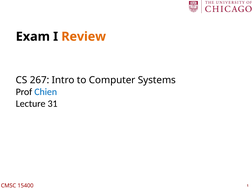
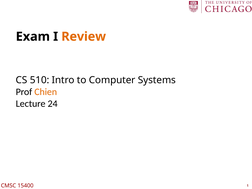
267: 267 -> 510 (40, 80)
Chien colour: blue -> orange (46, 92)
31: 31 -> 24 (53, 104)
